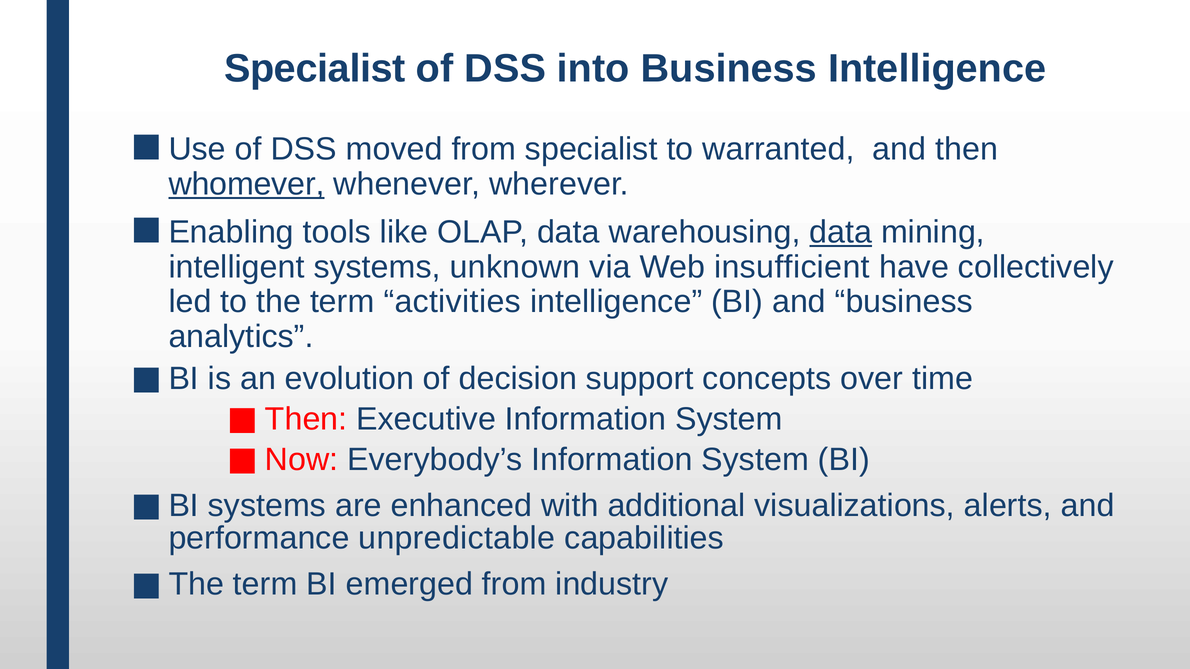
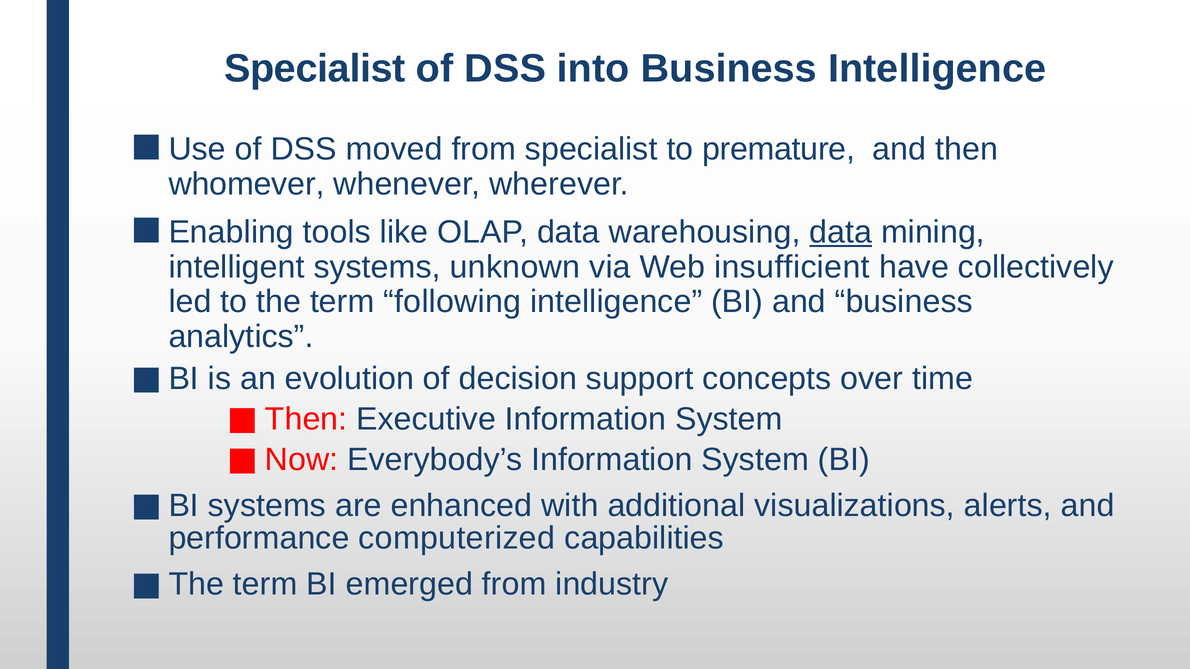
warranted: warranted -> premature (779, 149)
whomever underline: present -> none (247, 184)
activities: activities -> following (452, 302)
unpredictable: unpredictable -> computerized (457, 538)
